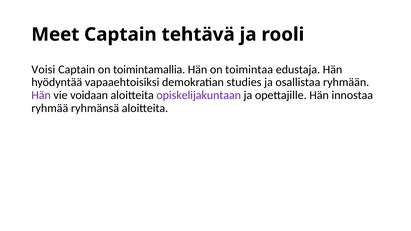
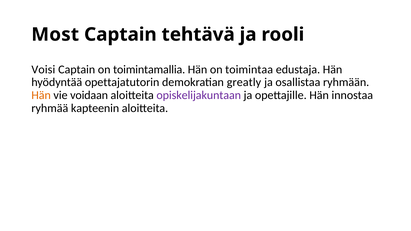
Meet: Meet -> Most (55, 35)
vapaaehtoisiksi: vapaaehtoisiksi -> opettajatutorin (122, 82)
studies: studies -> greatly (244, 82)
Hän colour: purple -> orange (41, 95)
ryhmänsä: ryhmänsä -> kapteenin (95, 108)
